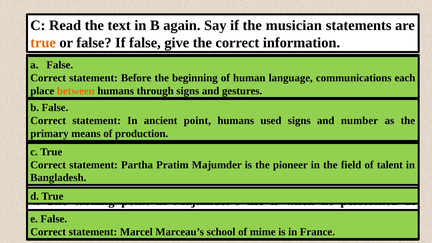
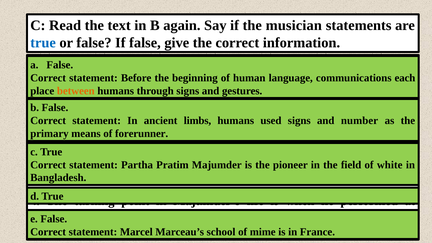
true colour: orange -> blue (43, 43)
ancient point: point -> limbs (197, 121)
production: production -> forerunner (142, 134)
talent: talent -> white (390, 165)
